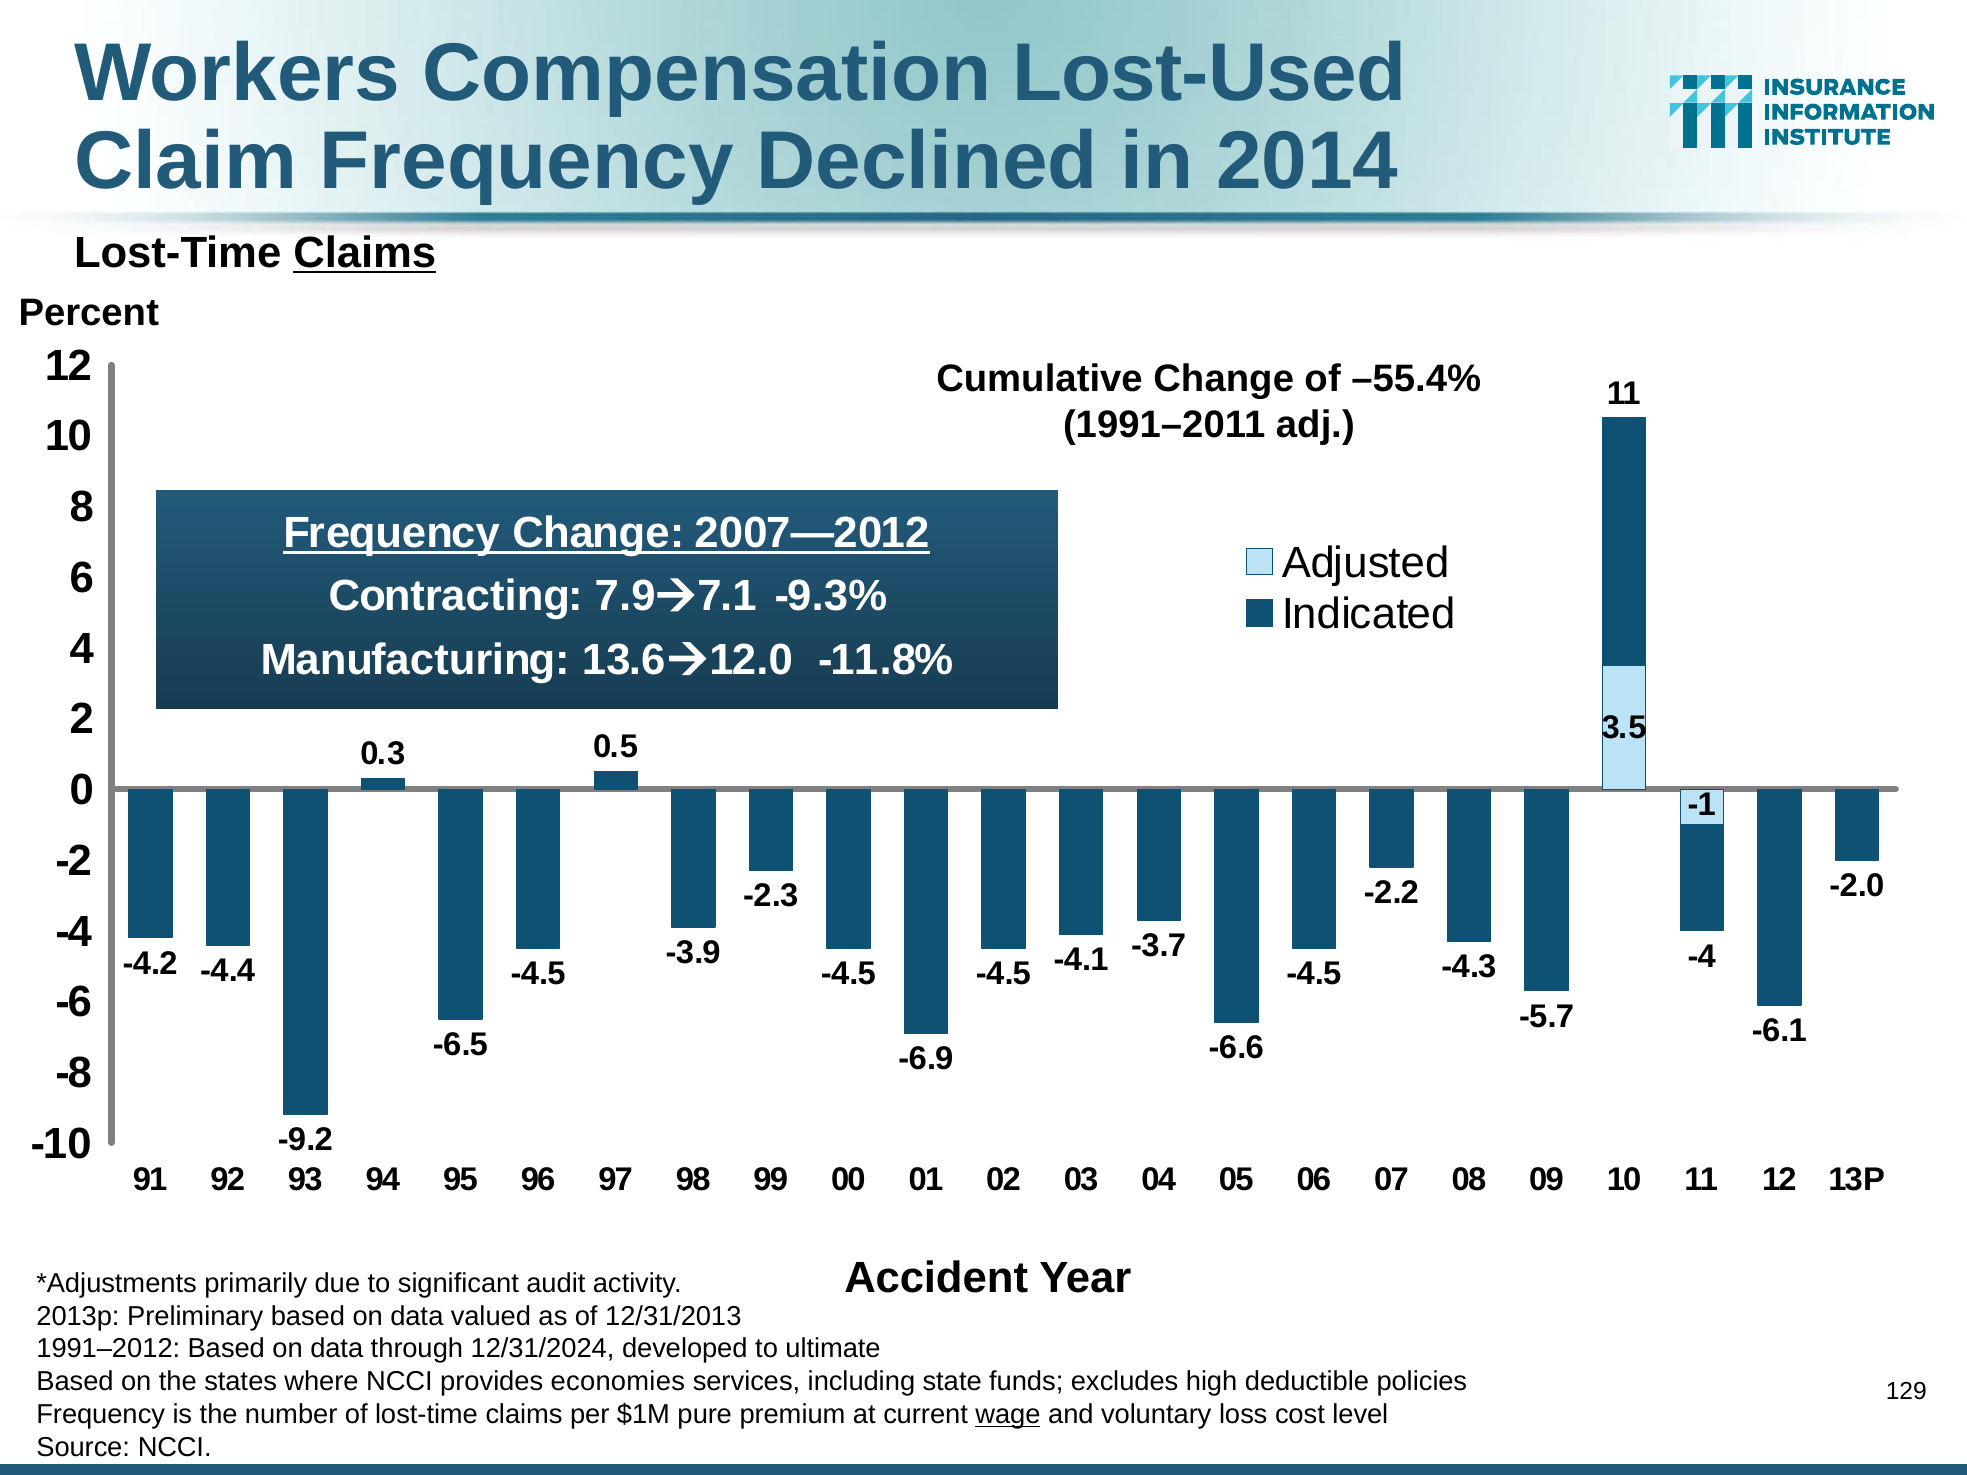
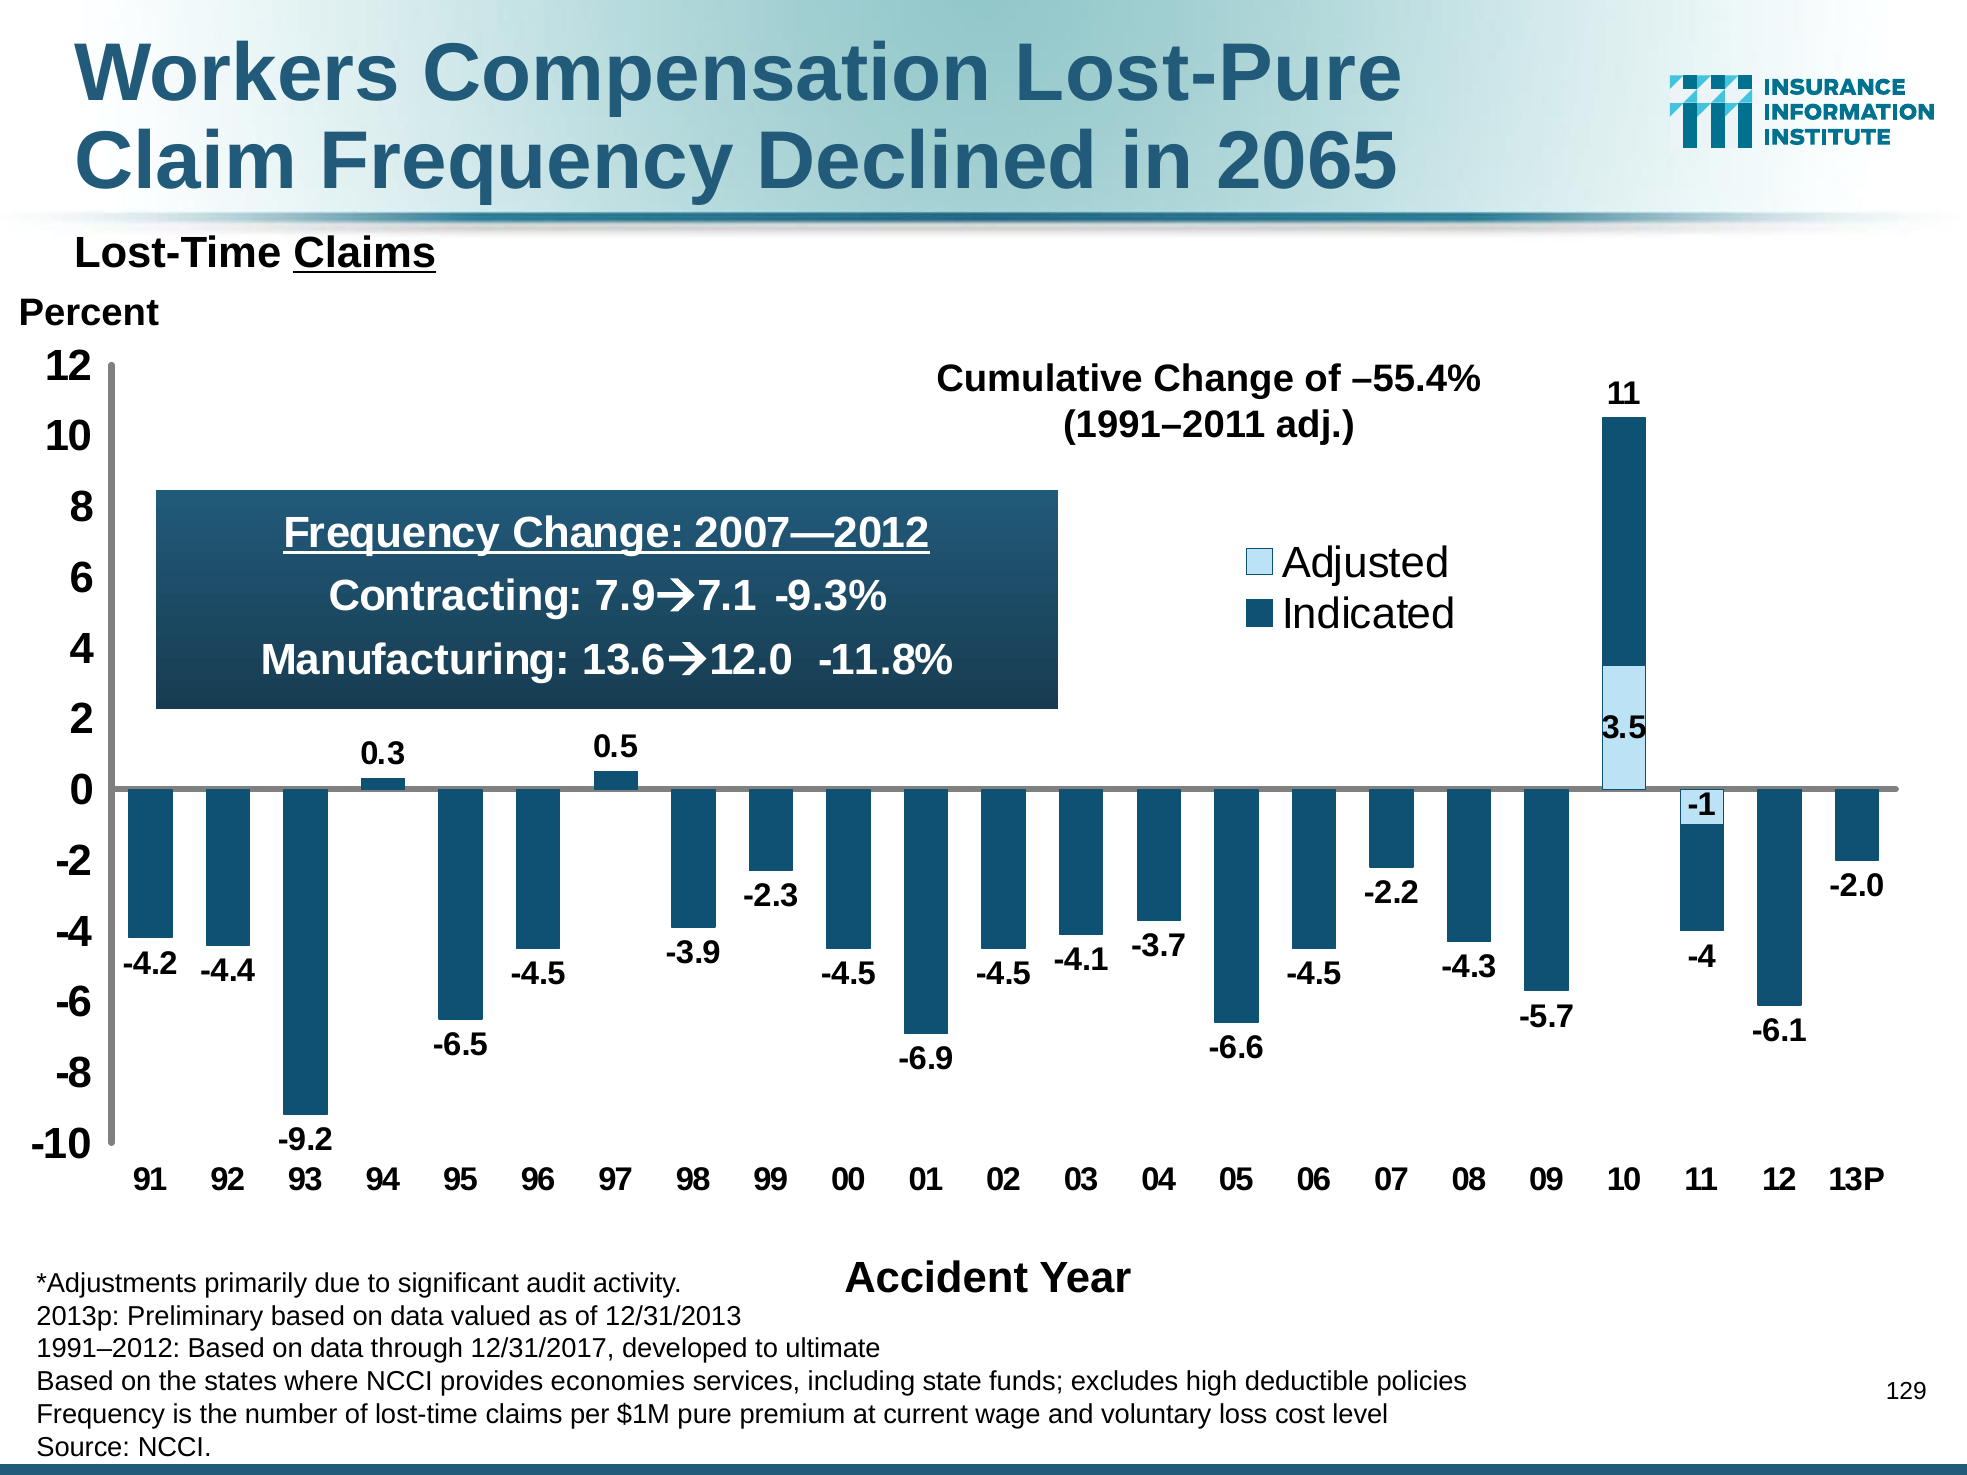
Lost-Used: Lost-Used -> Lost-Pure (1209, 73)
2014: 2014 -> 2065 (1307, 162)
12/31/2024: 12/31/2024 -> 12/31/2017 (542, 1349)
wage underline: present -> none (1008, 1415)
